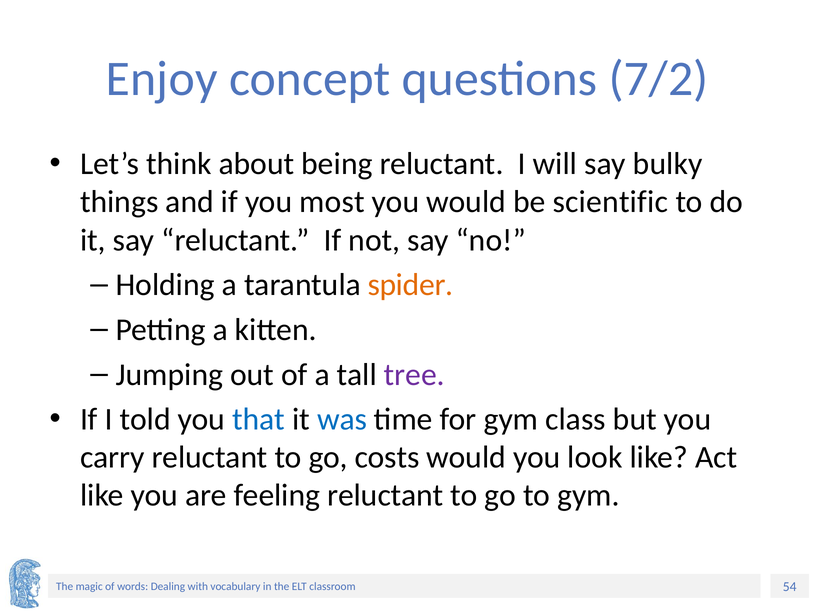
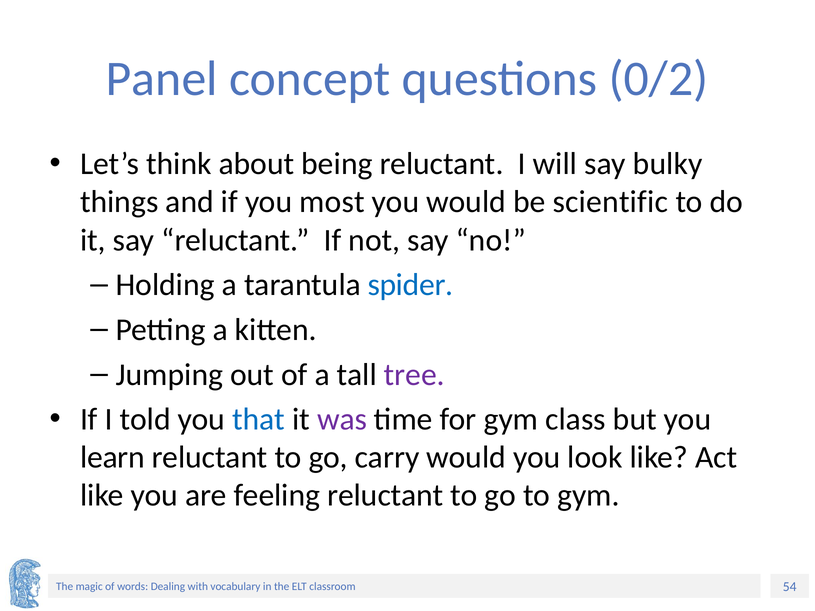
Enjoy: Enjoy -> Panel (162, 79)
7/2: 7/2 -> 0/2 (658, 79)
spider colour: orange -> blue (410, 285)
was colour: blue -> purple (342, 420)
carry: carry -> learn (112, 458)
costs: costs -> carry (387, 458)
